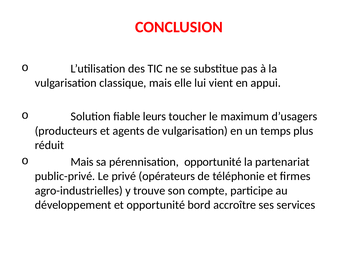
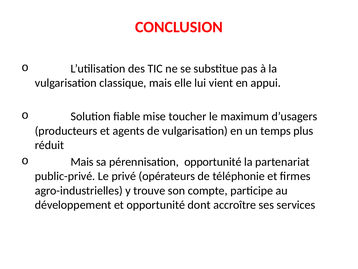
leurs: leurs -> mise (154, 116)
bord: bord -> dont (199, 205)
